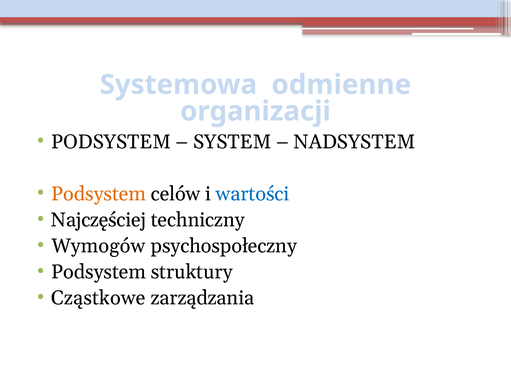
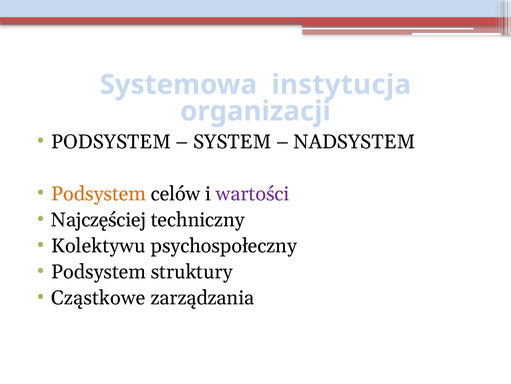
odmienne: odmienne -> instytucja (341, 85)
wartości colour: blue -> purple (253, 194)
Wymogów: Wymogów -> Kolektywu (98, 246)
